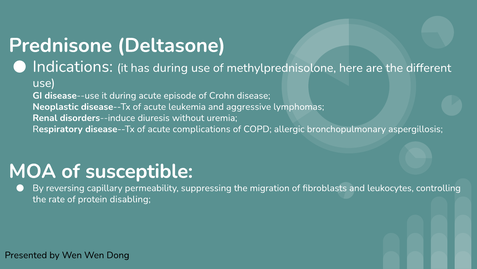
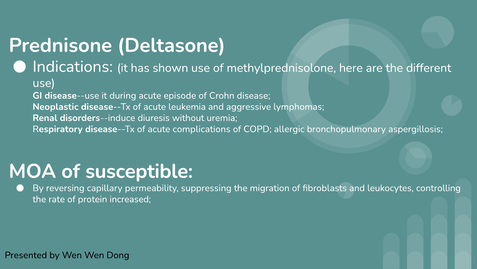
has during: during -> shown (170, 68)
disabling: disabling -> increased (130, 199)
